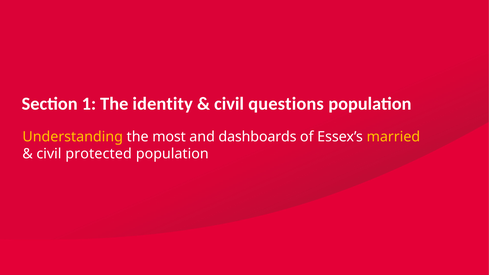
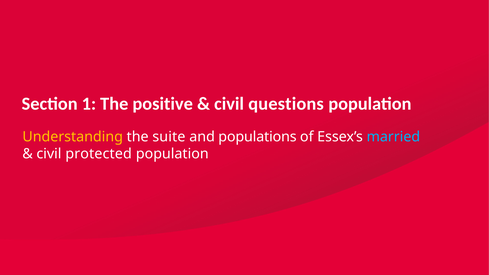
identity: identity -> positive (163, 104)
most: most -> suite (169, 137)
dashboards: dashboards -> populations (257, 137)
married colour: yellow -> light blue (393, 137)
